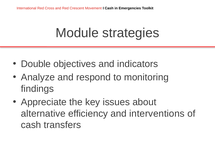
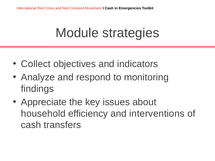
Double: Double -> Collect (36, 64)
alternative: alternative -> household (43, 114)
